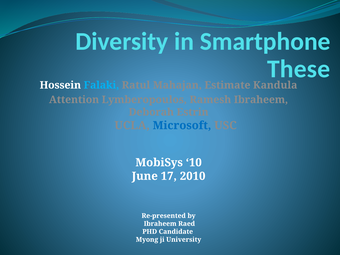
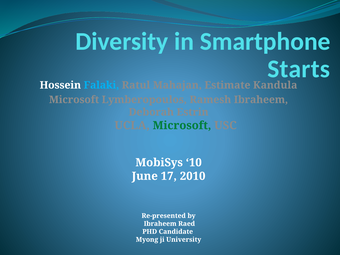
These: These -> Starts (299, 69)
Attention: Attention -> Microsoft (74, 100)
Microsoft colour: blue -> green (182, 125)
